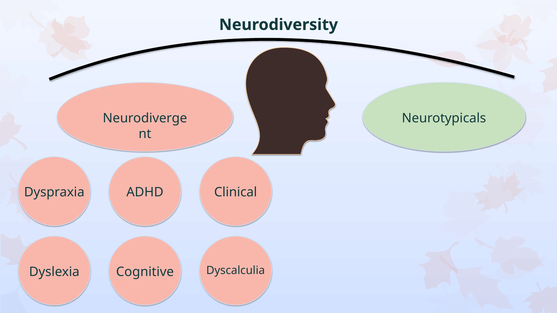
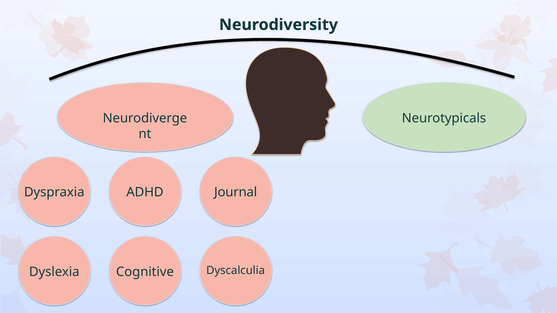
Clinical: Clinical -> Journal (236, 193)
